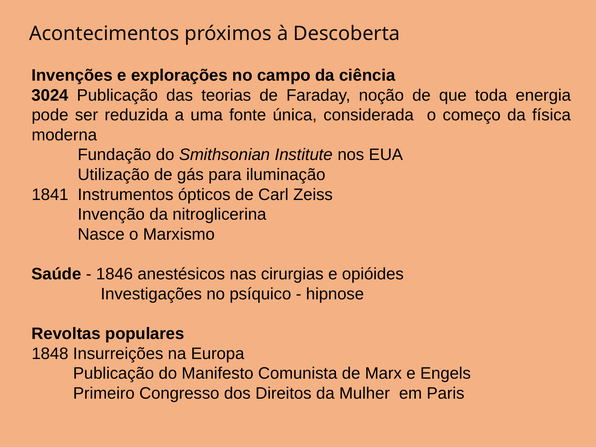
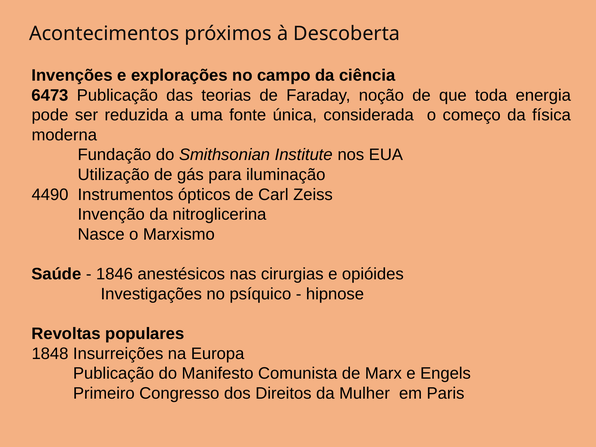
3024: 3024 -> 6473 (50, 95)
1841: 1841 -> 4490 (50, 195)
